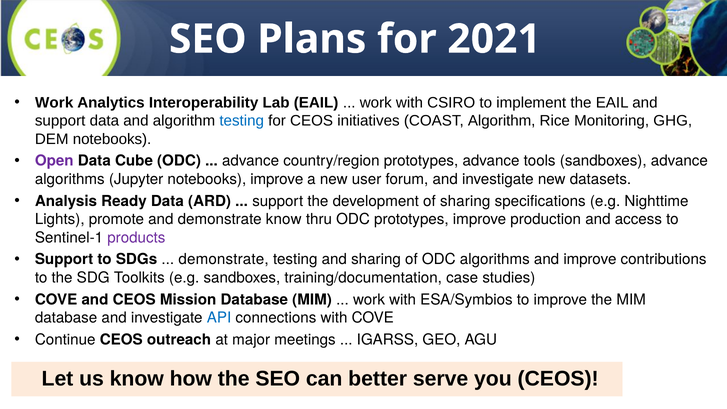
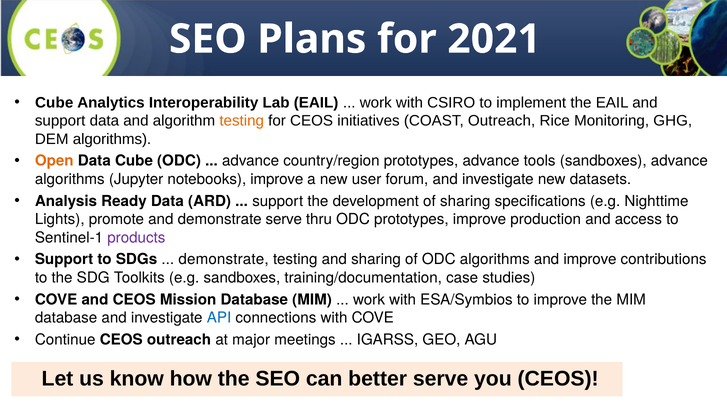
Work: Work -> Cube (54, 103)
testing colour: blue -> orange (242, 121)
COAST Algorithm: Algorithm -> Outreach (502, 121)
DEM notebooks: notebooks -> algorithms (112, 139)
Open colour: purple -> orange (54, 161)
demonstrate know: know -> serve (284, 219)
